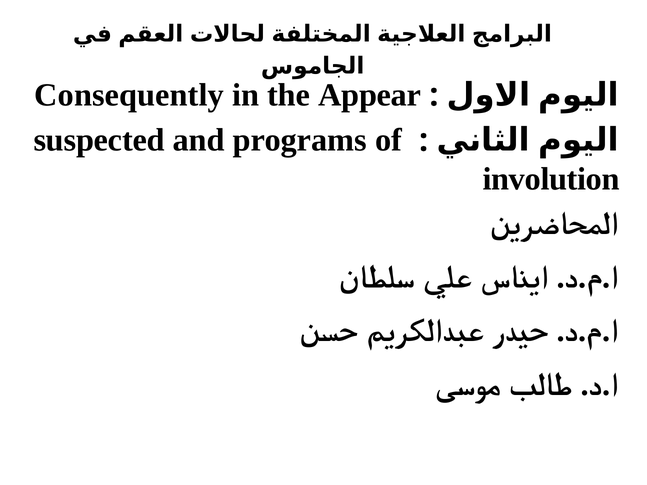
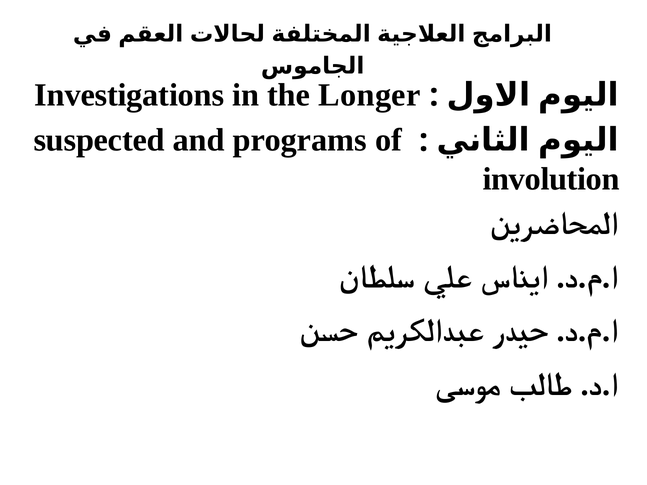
Consequently: Consequently -> Investigations (129, 95)
Appear: Appear -> Longer (369, 95)
